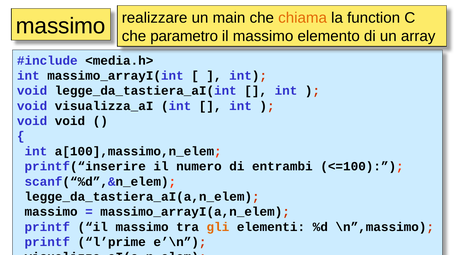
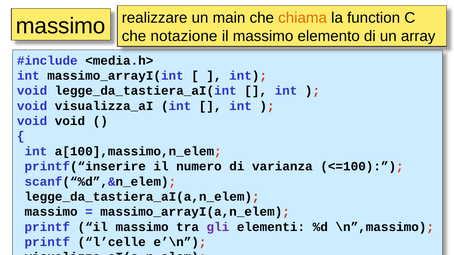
parametro: parametro -> notazione (184, 36)
entrambi: entrambi -> varianza (282, 167)
gli colour: orange -> purple (218, 227)
l’prime: l’prime -> l’celle (112, 242)
